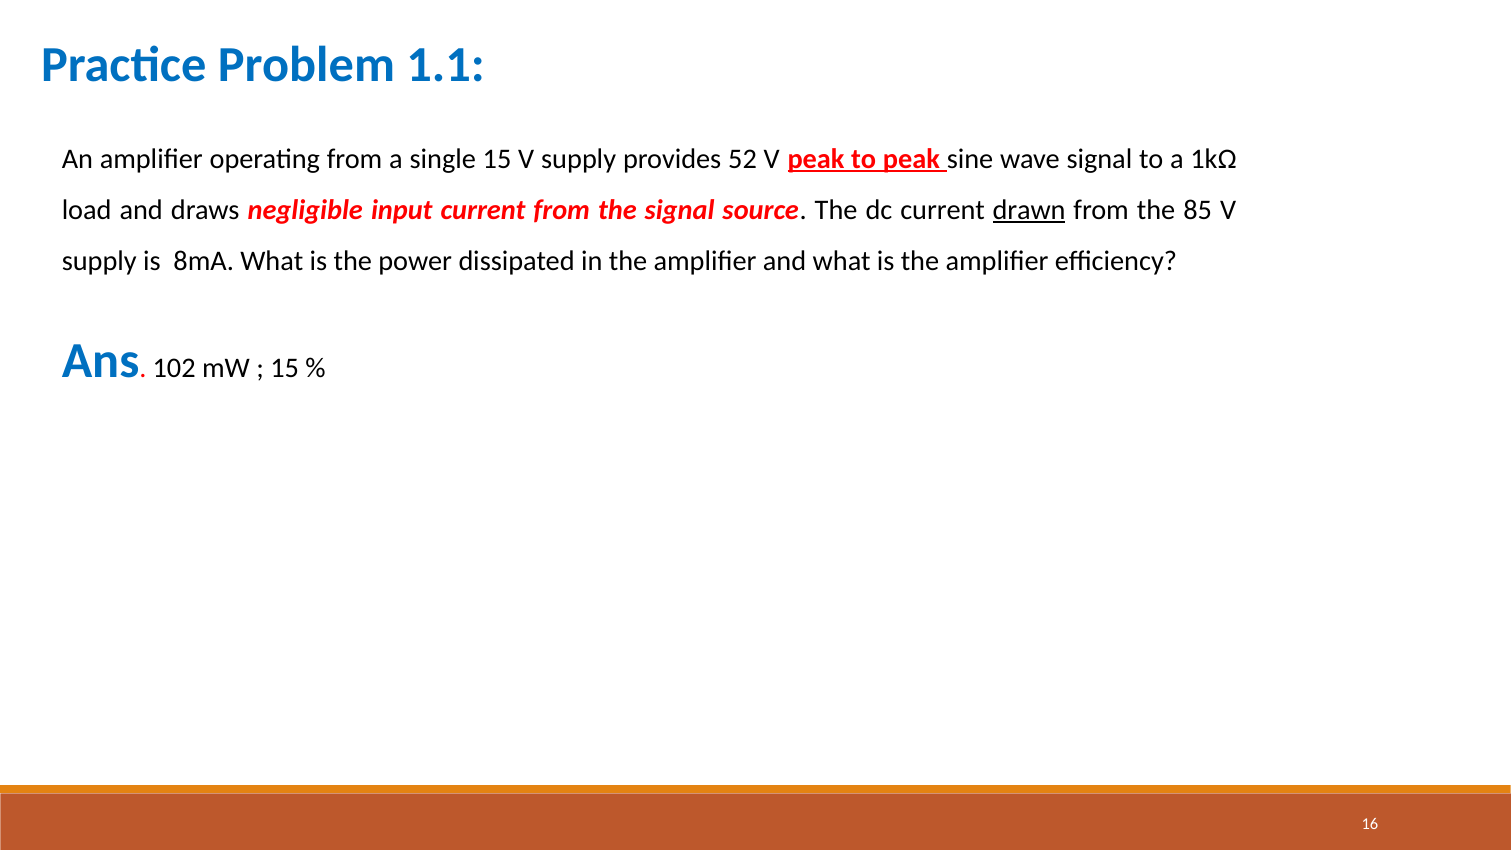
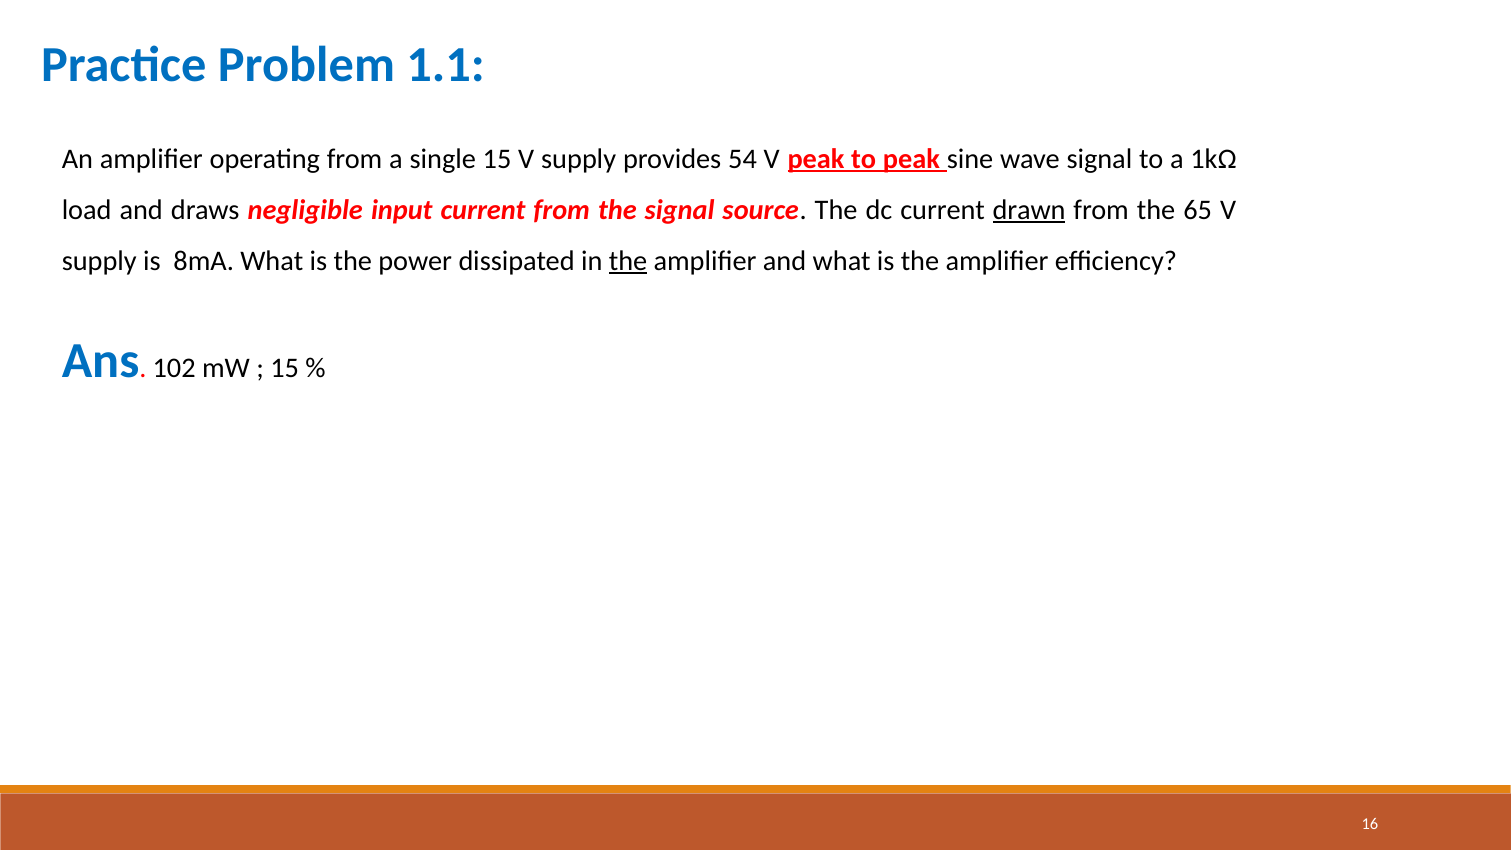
52: 52 -> 54 (743, 159)
85: 85 -> 65 (1198, 210)
the underline: none -> present (628, 261)
